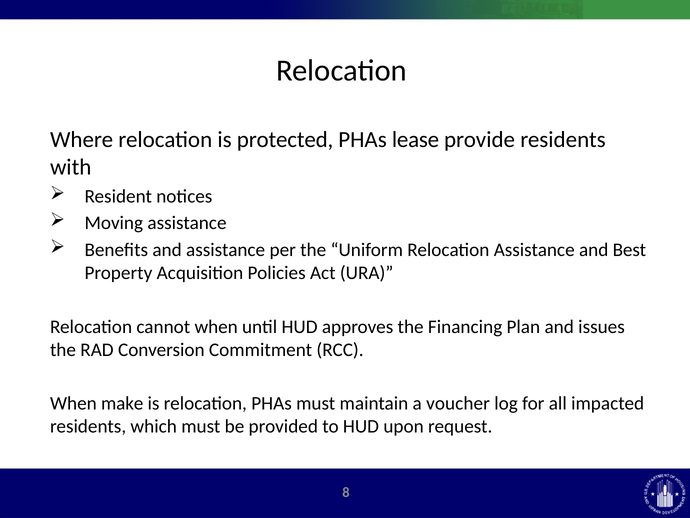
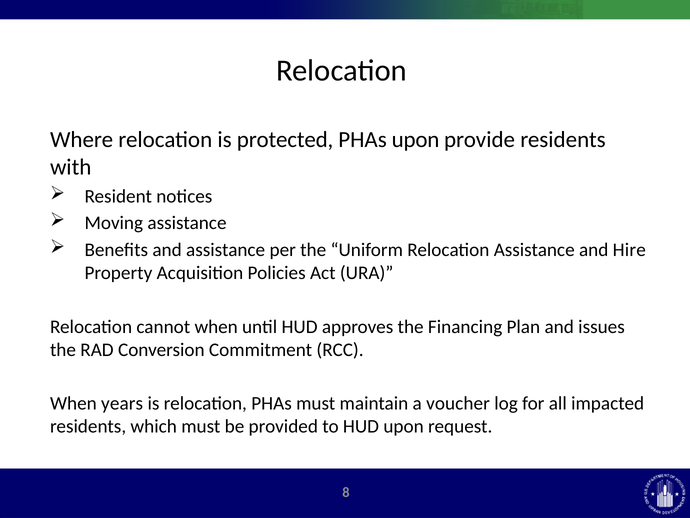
PHAs lease: lease -> upon (416, 140)
Best: Best -> Hire (629, 250)
make: make -> years (122, 403)
